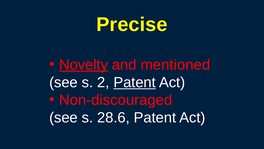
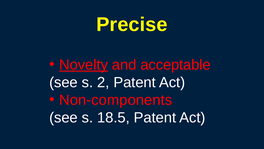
mentioned: mentioned -> acceptable (176, 65)
Patent underline: present -> none (135, 82)
Non-discouraged: Non-discouraged -> Non-components (116, 100)
28.6: 28.6 -> 18.5 (113, 117)
